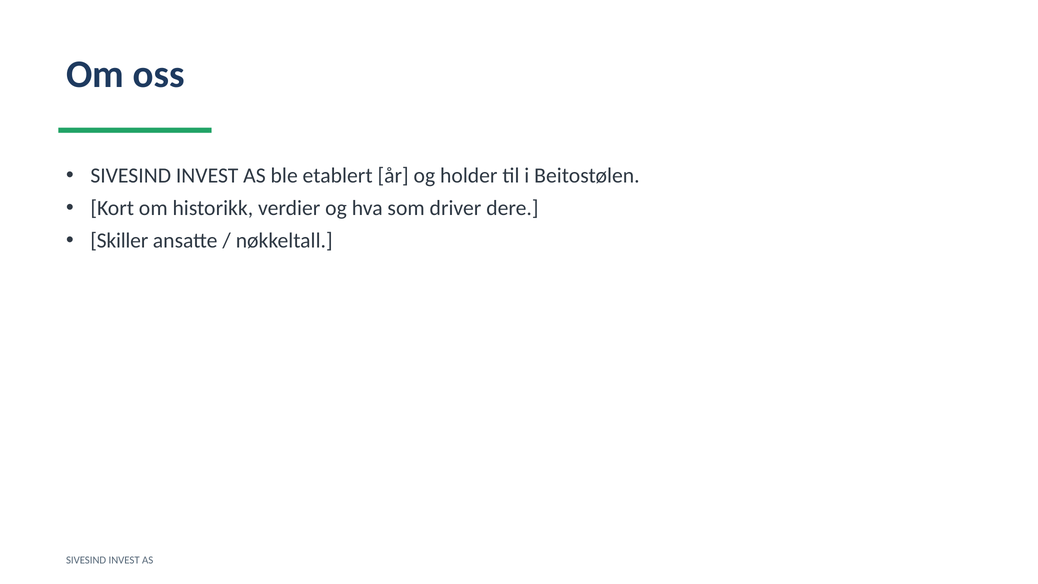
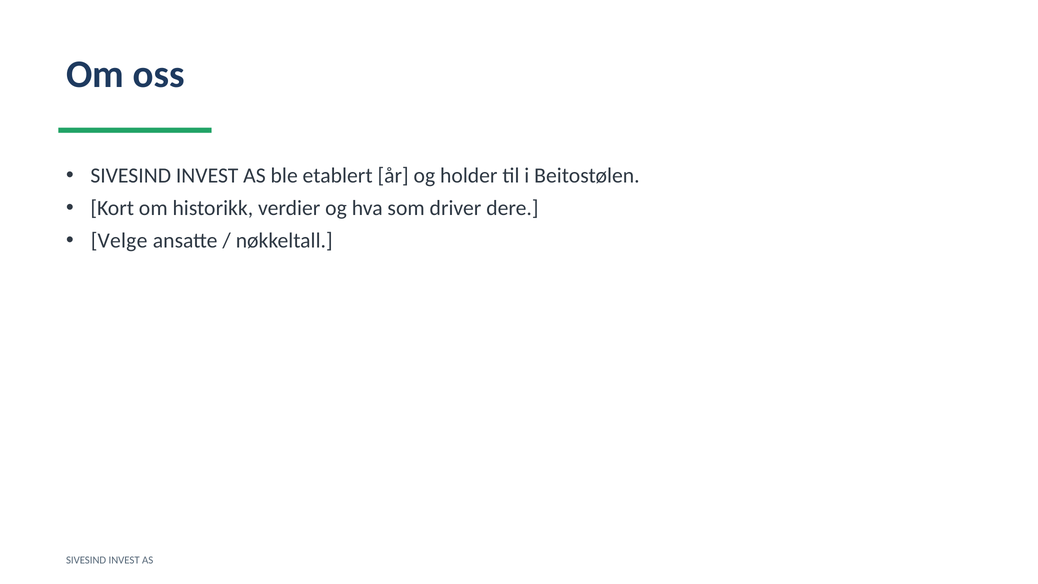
Skiller: Skiller -> Velge (119, 241)
